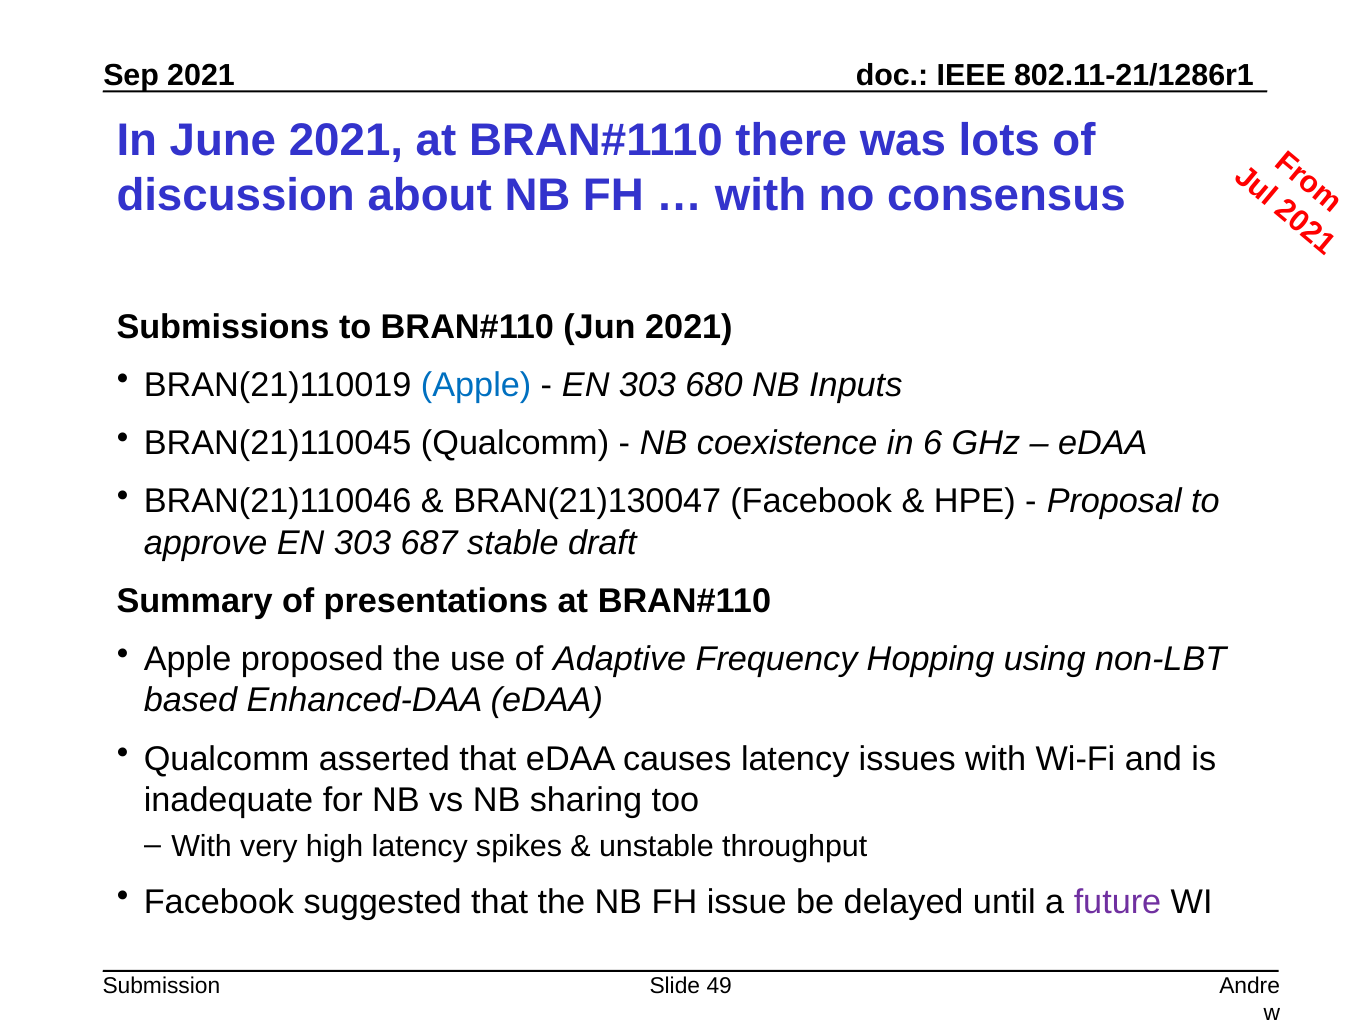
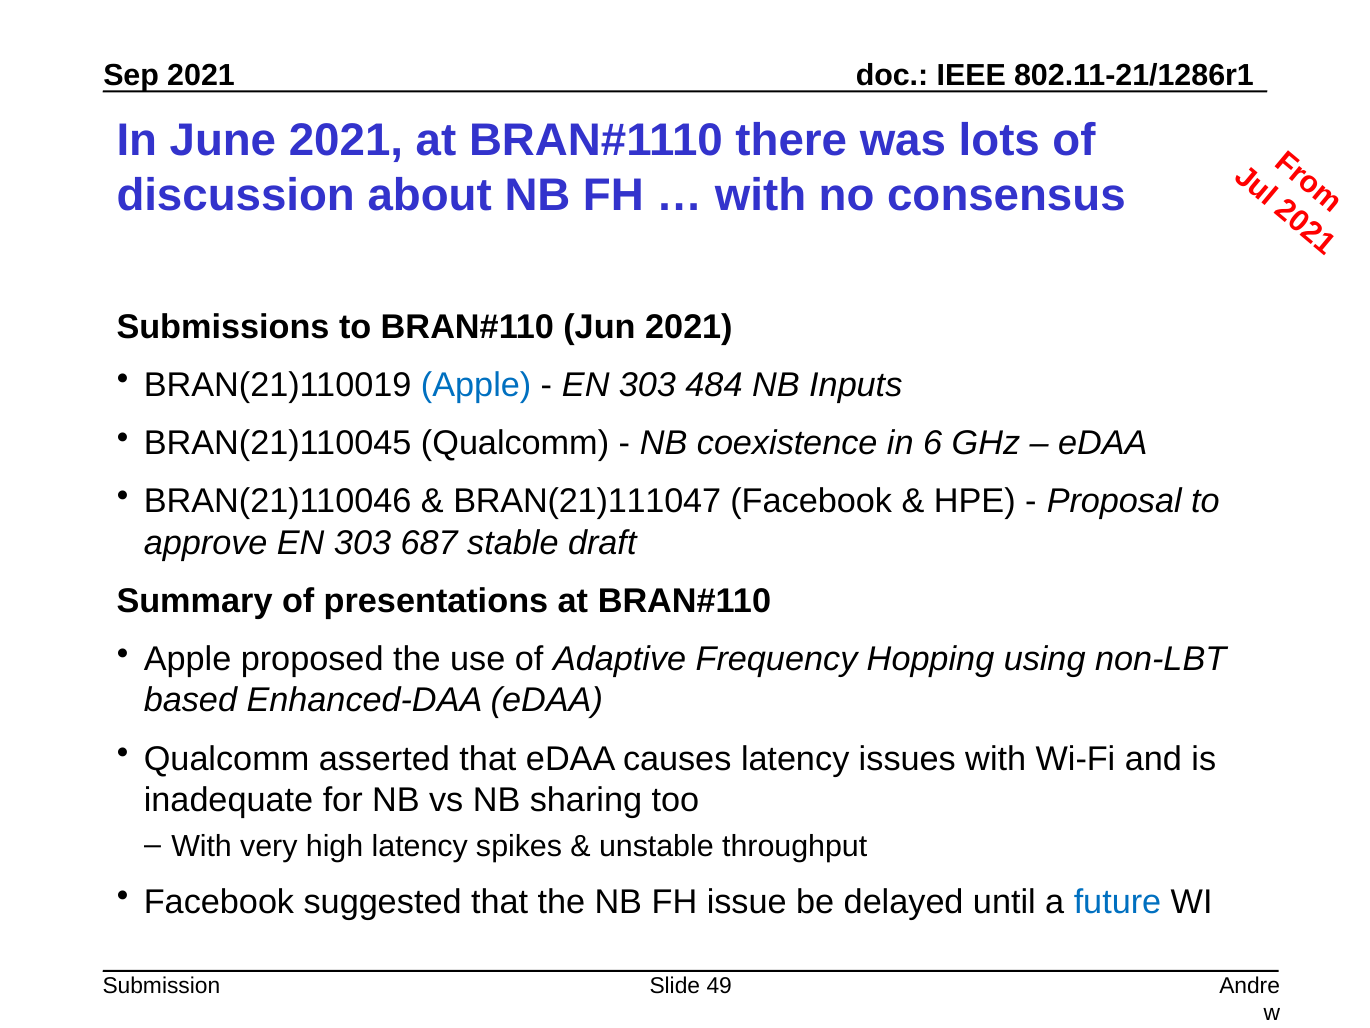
680: 680 -> 484 (714, 385)
BRAN(21)130047: BRAN(21)130047 -> BRAN(21)111047 (587, 501)
future colour: purple -> blue (1117, 902)
